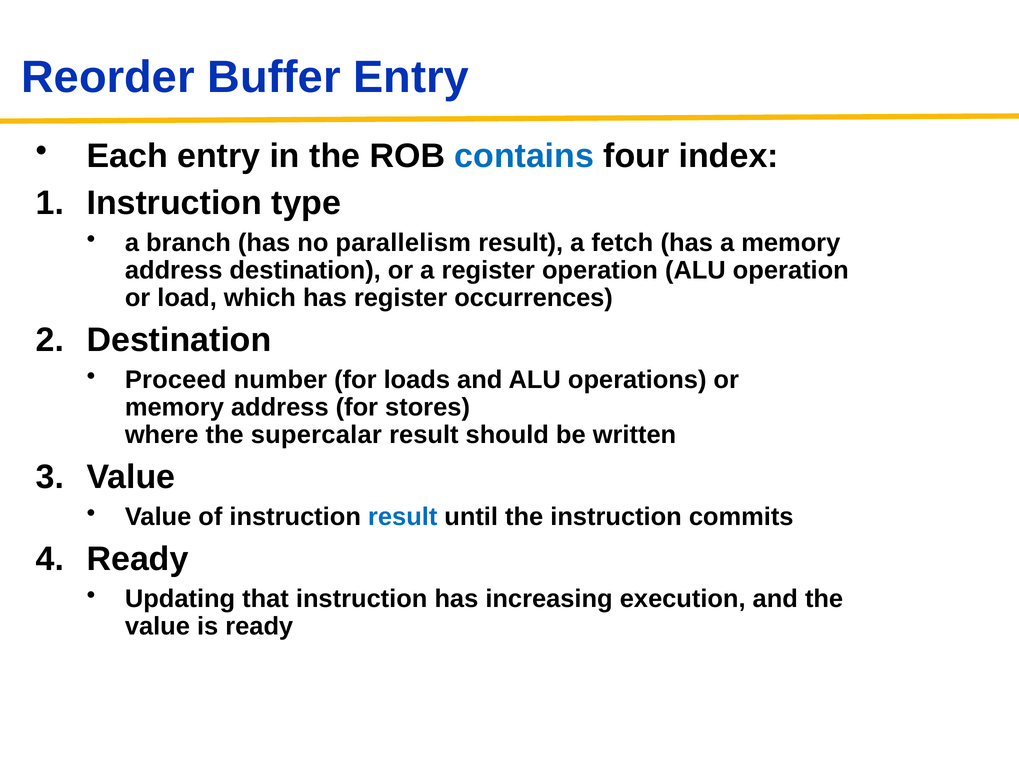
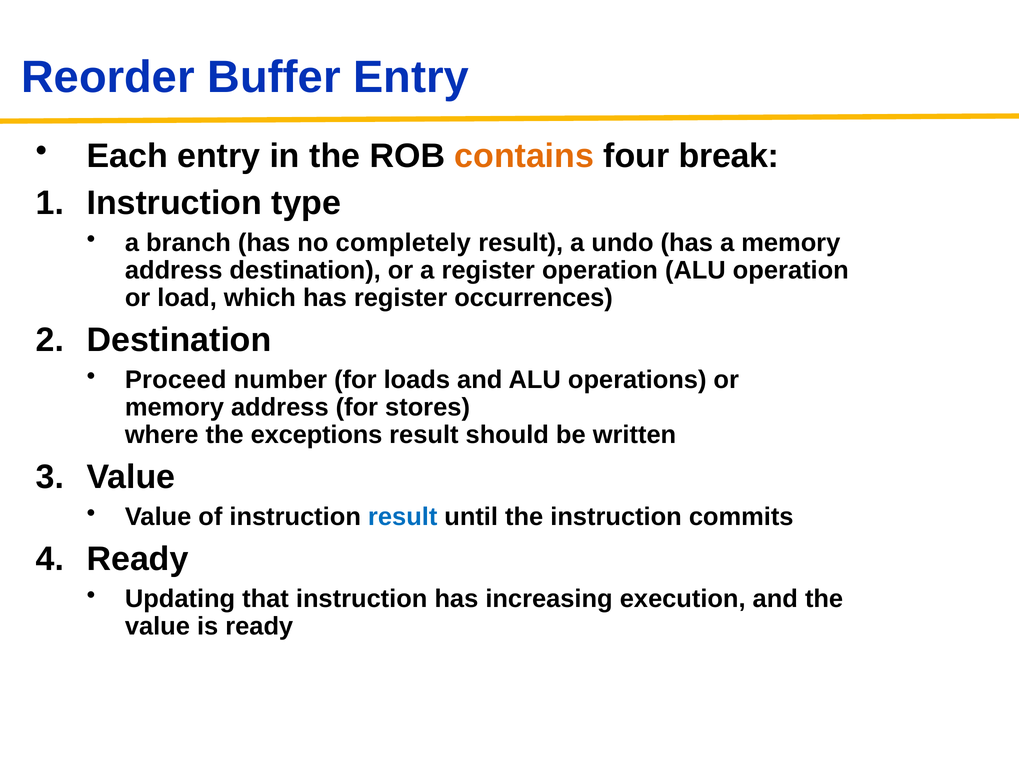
contains colour: blue -> orange (524, 156)
index: index -> break (729, 156)
parallelism: parallelism -> completely (403, 243)
fetch: fetch -> undo (622, 243)
supercalar: supercalar -> exceptions (316, 435)
